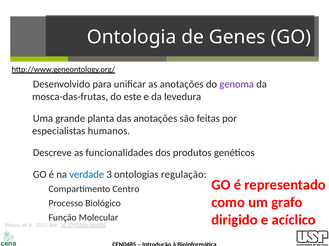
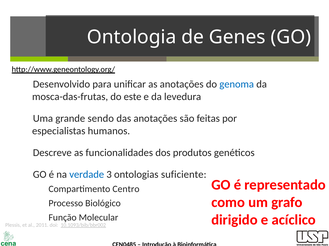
genoma colour: purple -> blue (237, 84)
planta: planta -> sendo (101, 119)
regulação: regulação -> suficiente (184, 175)
